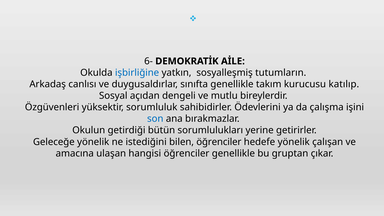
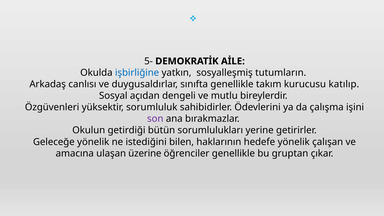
6-: 6- -> 5- (149, 61)
son colour: blue -> purple (155, 119)
bilen öğrenciler: öğrenciler -> haklarının (219, 142)
hangisi: hangisi -> üzerine (145, 153)
